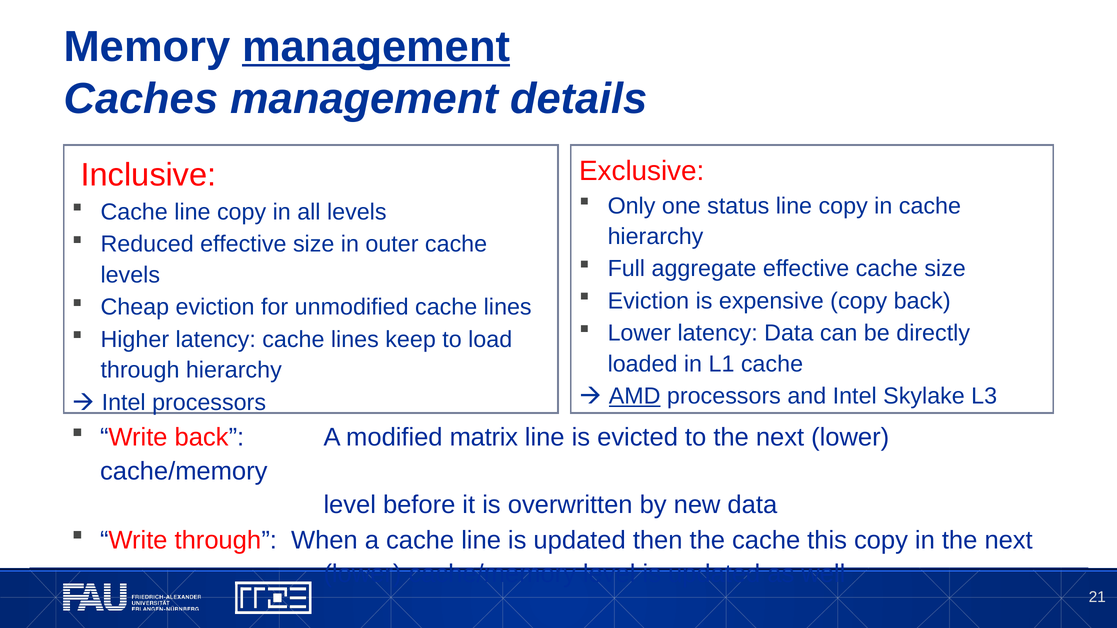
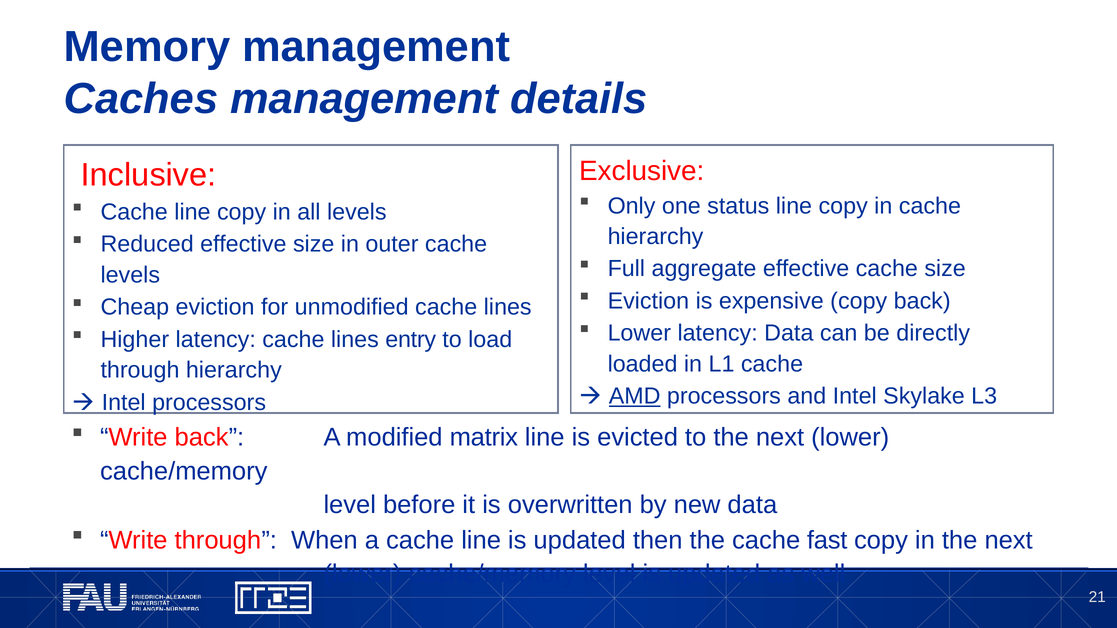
management underline: present -> none (376, 47)
keep: keep -> entry (411, 340)
this: this -> fast (827, 540)
